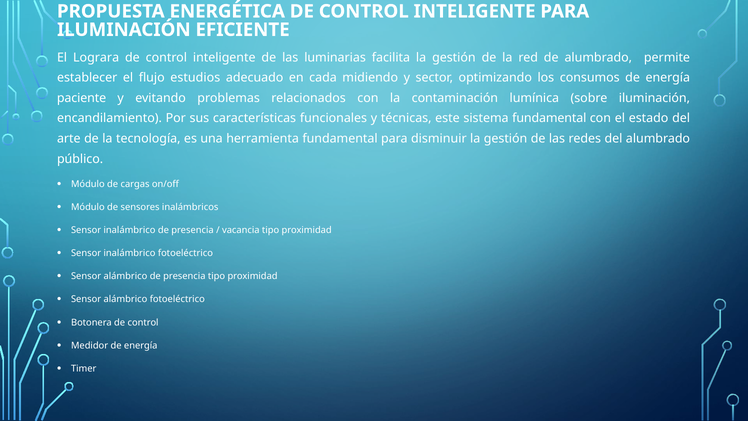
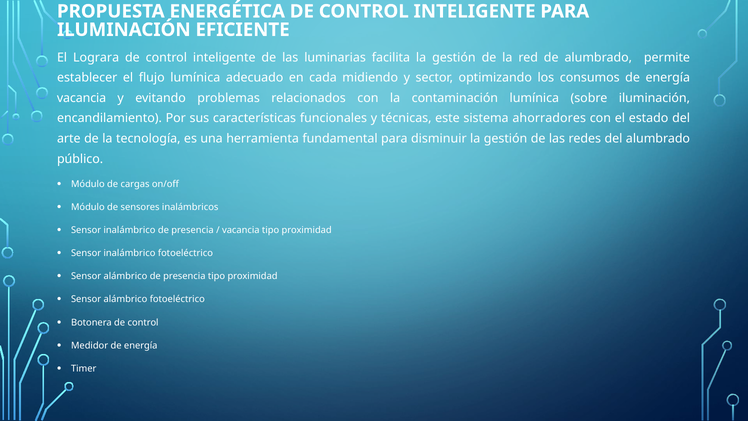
flujo estudios: estudios -> lumínica (195, 78)
paciente: paciente -> vacancia (82, 98)
sistema fundamental: fundamental -> ahorradores (549, 118)
